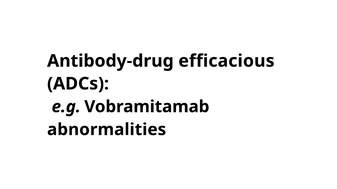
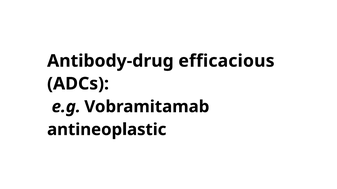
abnormalities: abnormalities -> antineoplastic (107, 130)
